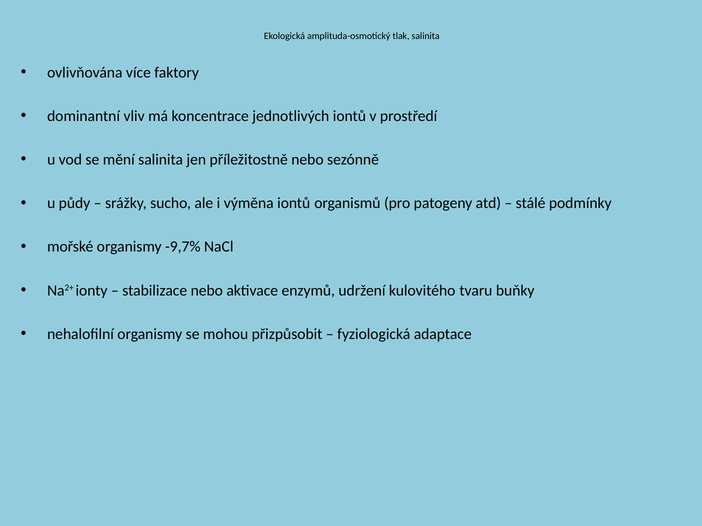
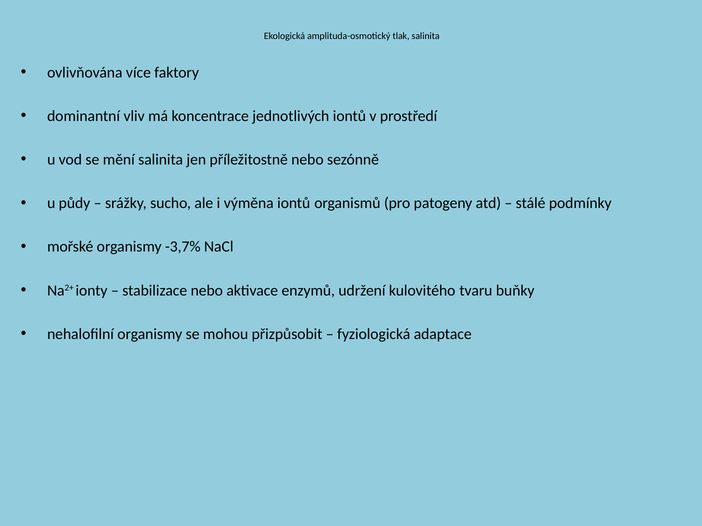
-9,7%: -9,7% -> -3,7% (183, 247)
